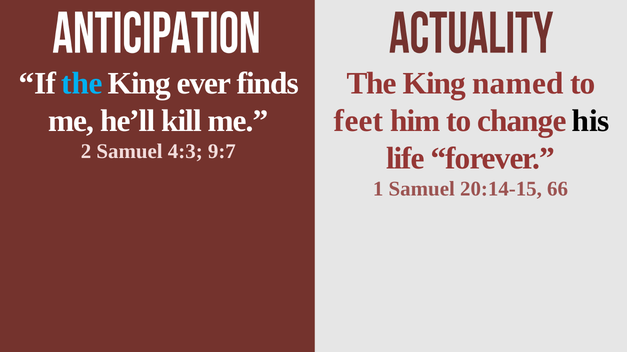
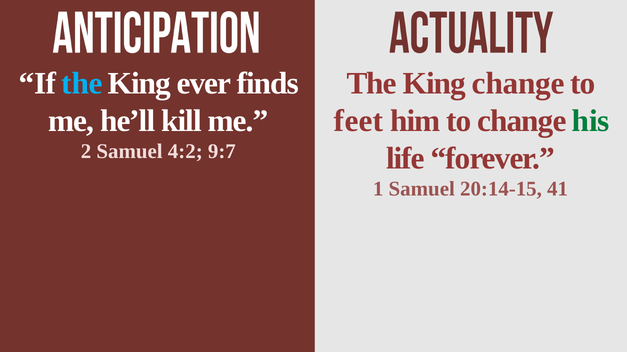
King named: named -> change (518, 84)
his colour: black -> green (591, 121)
4:3: 4:3 -> 4:2 (185, 152)
66: 66 -> 41 (558, 189)
